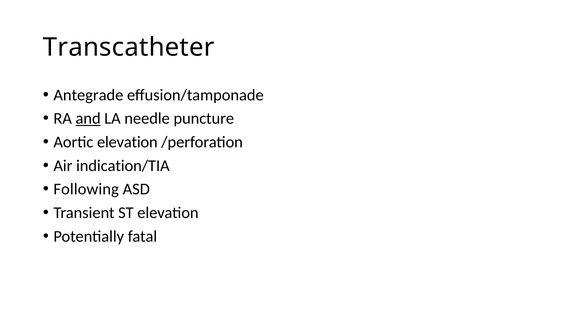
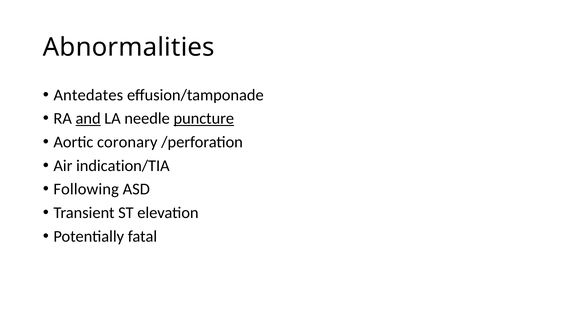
Transcatheter: Transcatheter -> Abnormalities (129, 47)
Antegrade: Antegrade -> Antedates (88, 95)
puncture underline: none -> present (204, 119)
Aortic elevation: elevation -> coronary (127, 142)
